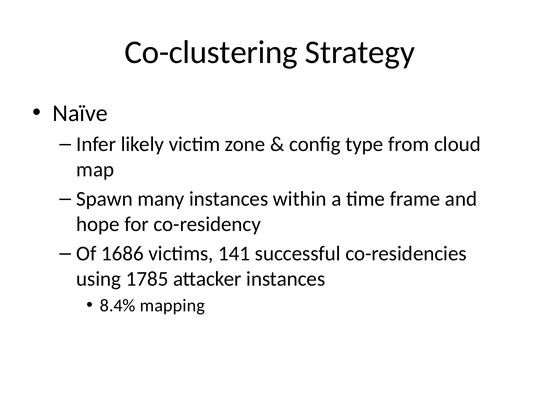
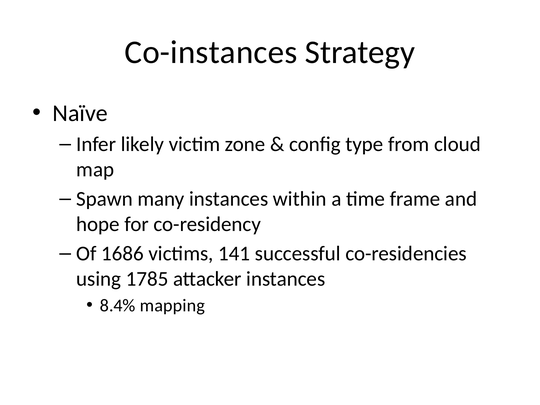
Co-clustering: Co-clustering -> Co-instances (211, 52)
